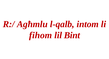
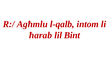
fihom: fihom -> ħarab (41, 35)
